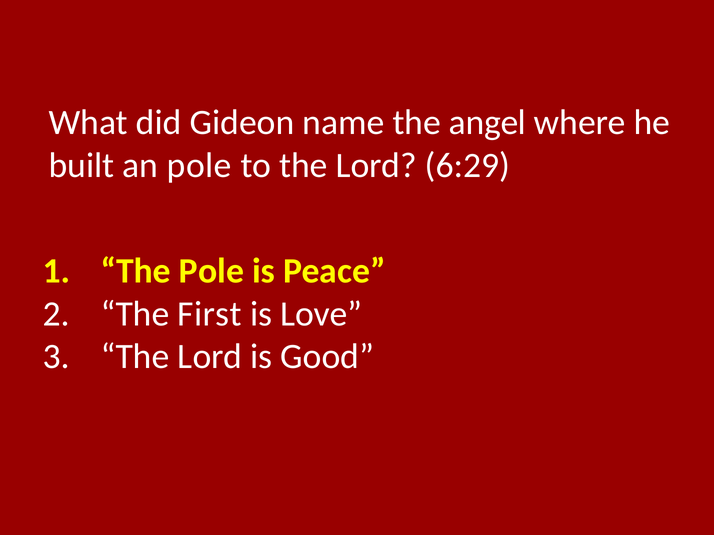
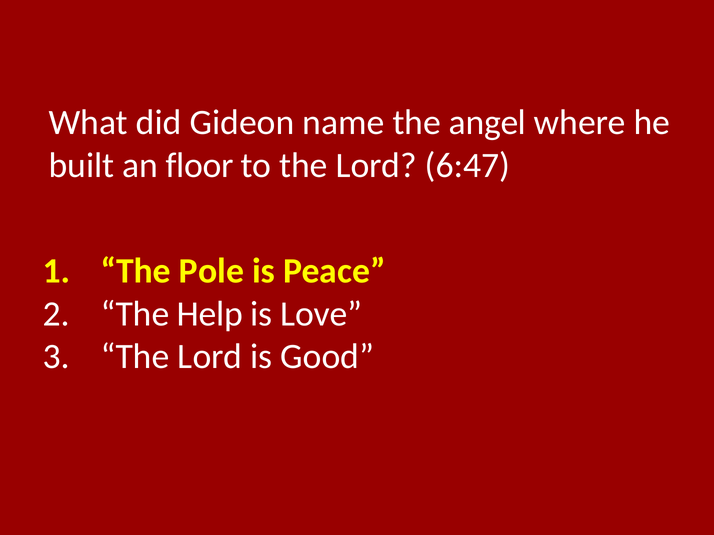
an pole: pole -> floor (200, 165)
6:29: 6:29 -> 6:47 (467, 165)
First: First -> Help (210, 314)
